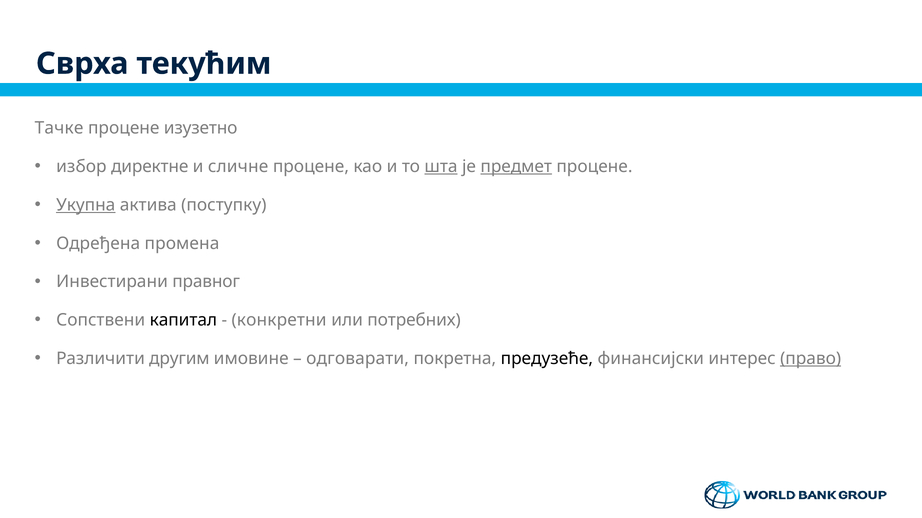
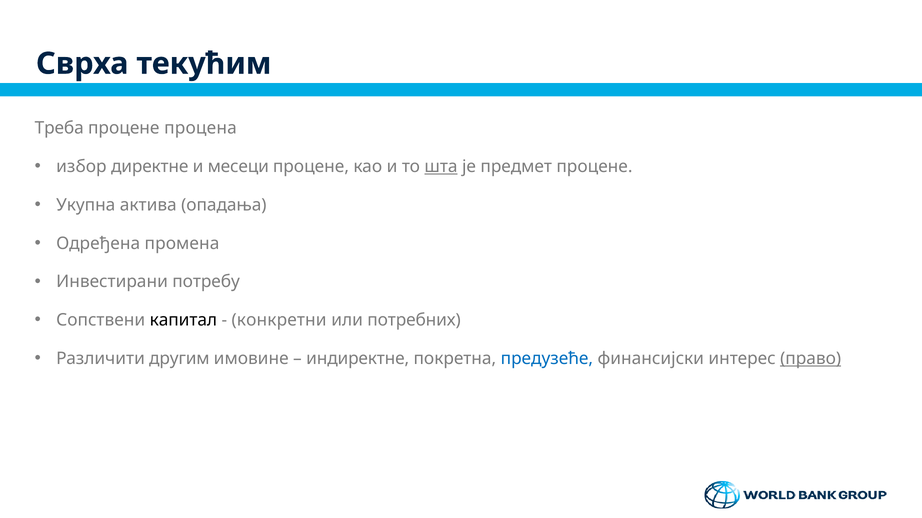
Тачке: Тачке -> Треба (59, 128)
изузетно: изузетно -> процена (201, 128)
сличне: сличне -> месеци (238, 167)
предмет underline: present -> none (516, 167)
Укупна underline: present -> none (86, 205)
поступку: поступку -> опадања (224, 205)
правног: правног -> потребу (206, 282)
одговарати: одговарати -> индиректне (358, 359)
предузеће colour: black -> blue (547, 359)
